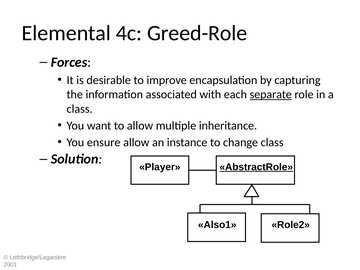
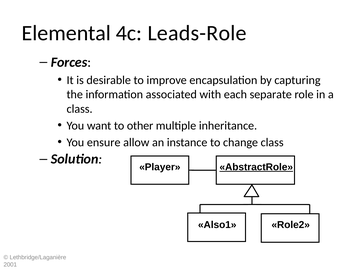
Greed-Role: Greed-Role -> Leads-Role (197, 33)
separate underline: present -> none (271, 94)
to allow: allow -> other (140, 126)
